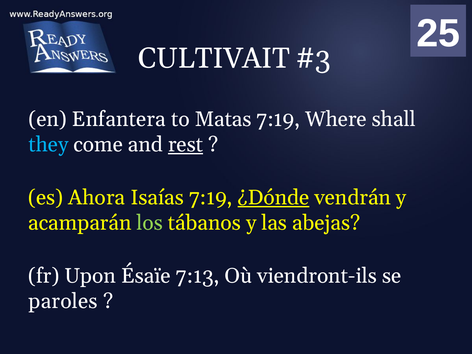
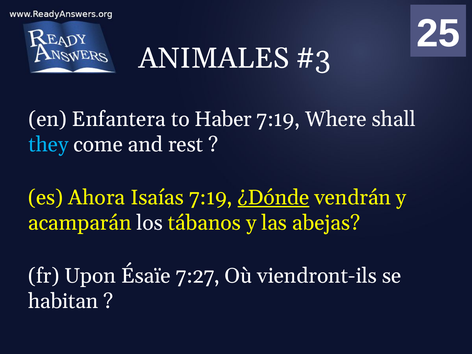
CULTIVAIT: CULTIVAIT -> ANIMALES (214, 58)
Matas: Matas -> Haber (223, 119)
rest underline: present -> none (186, 145)
los colour: light green -> white (150, 223)
7:13: 7:13 -> 7:27 (198, 276)
paroles: paroles -> habitan (63, 301)
